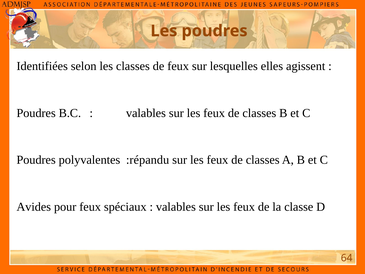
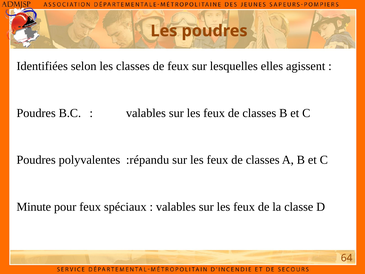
Avides: Avides -> Minute (34, 207)
